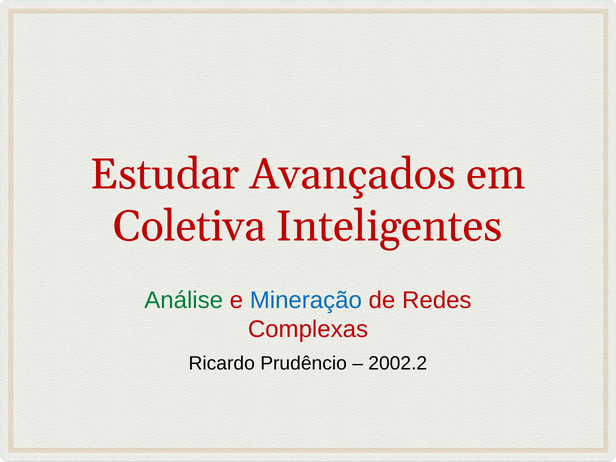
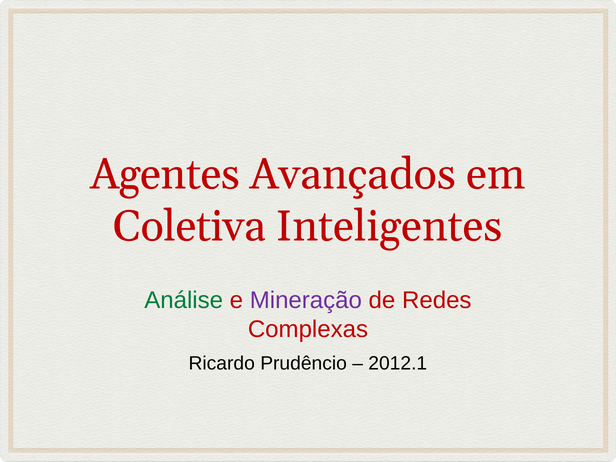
Estudar: Estudar -> Agentes (165, 175)
Mineração colour: blue -> purple (306, 300)
2002.2: 2002.2 -> 2012.1 (398, 364)
